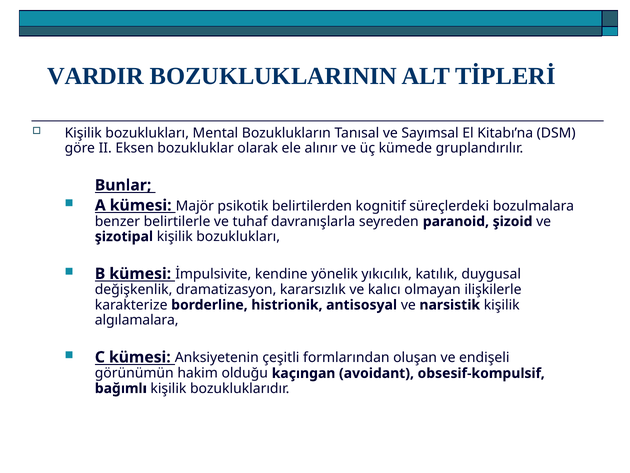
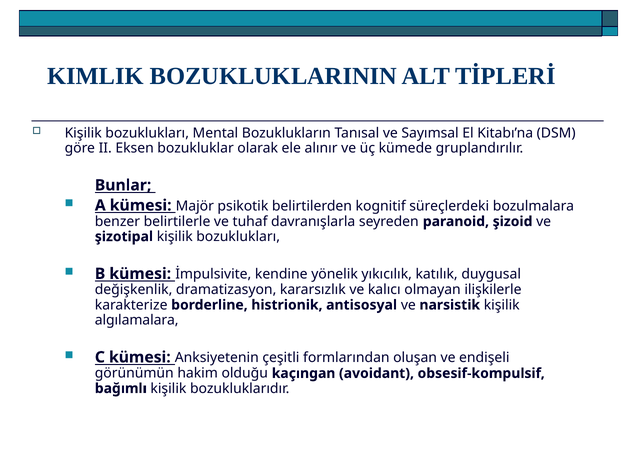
VARDIR: VARDIR -> KIMLIK (95, 76)
